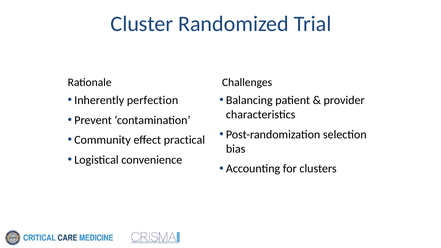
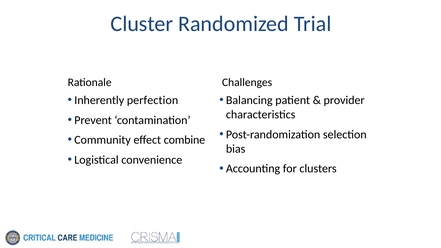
practical: practical -> combine (184, 140)
